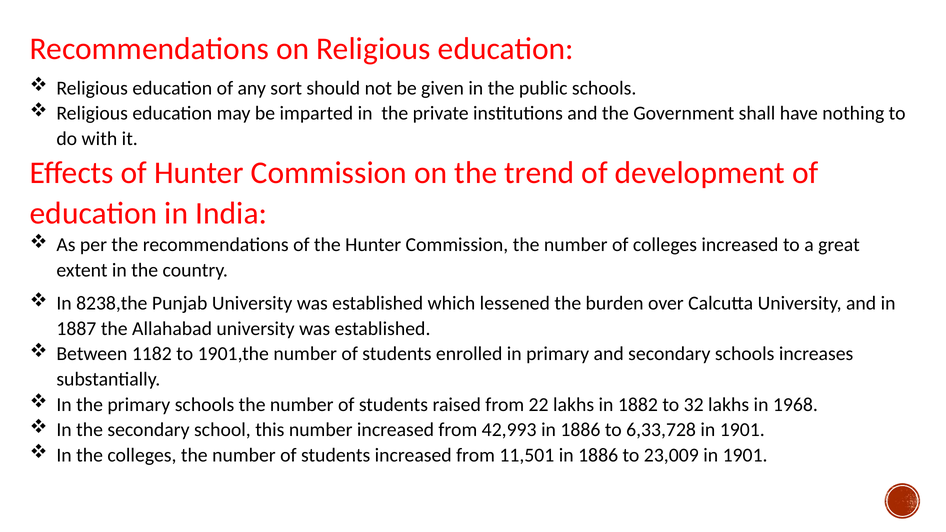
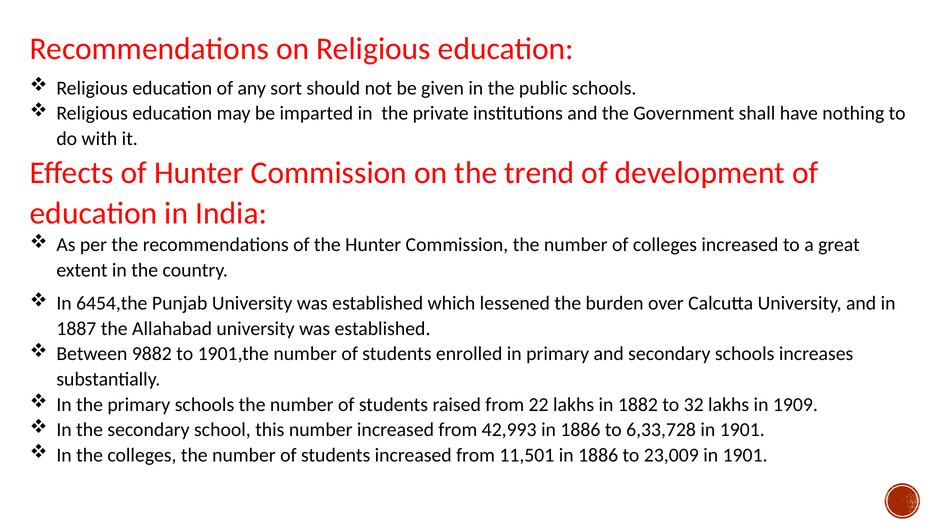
8238,the: 8238,the -> 6454,the (112, 303)
1182: 1182 -> 9882 (152, 354)
1968: 1968 -> 1909 (795, 405)
